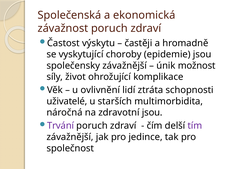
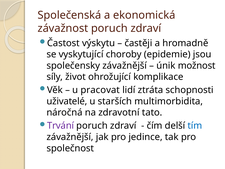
ovlivnění: ovlivnění -> pracovat (100, 90)
zdravotní jsou: jsou -> tato (152, 112)
tím colour: purple -> blue (195, 126)
